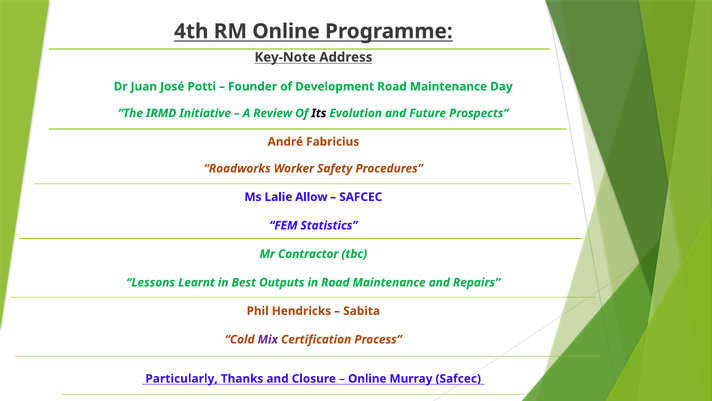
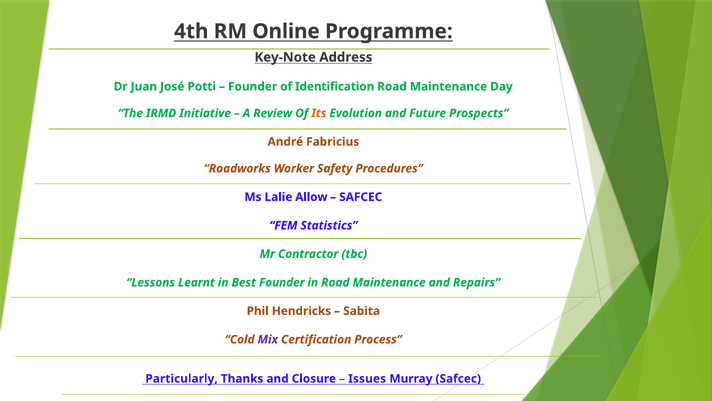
Development: Development -> Identification (335, 86)
Its colour: black -> orange (319, 113)
Best Outputs: Outputs -> Founder (282, 282)
Online: Online -> Issues (367, 378)
